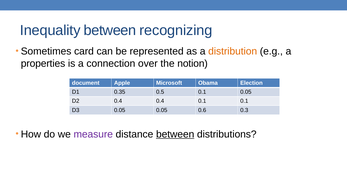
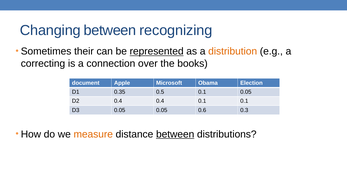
Inequality: Inequality -> Changing (50, 30)
card: card -> their (84, 51)
represented underline: none -> present (157, 51)
properties: properties -> correcting (43, 64)
notion: notion -> books (192, 64)
measure colour: purple -> orange (93, 134)
